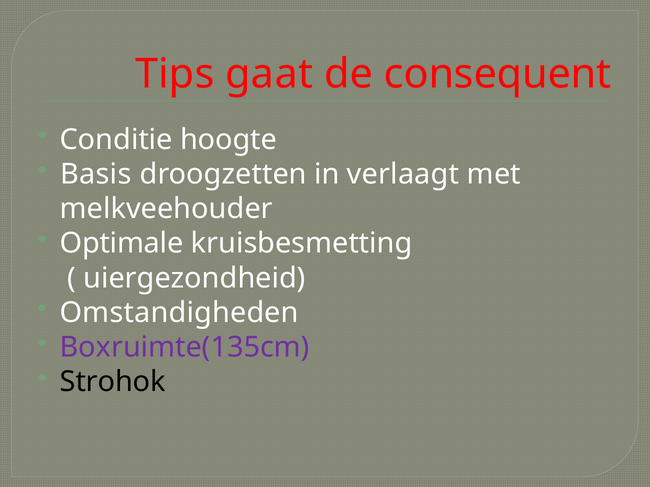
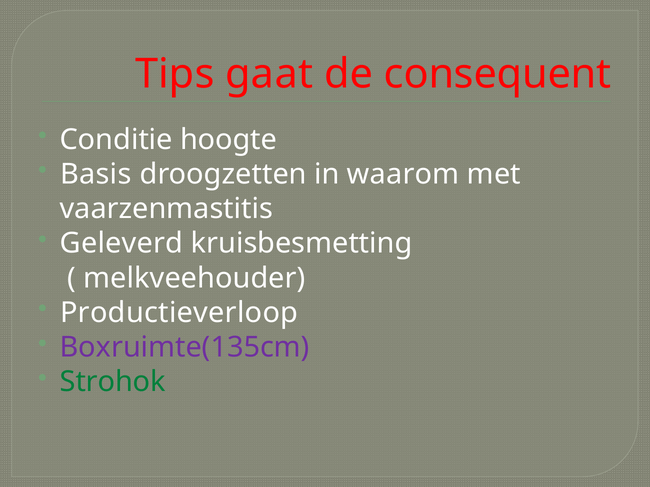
verlaagt: verlaagt -> waarom (403, 174)
melkveehouder: melkveehouder -> vaarzenmastitis (166, 209)
Optimale: Optimale -> Geleverd (121, 244)
uiergezondheid: uiergezondheid -> melkveehouder (194, 278)
Omstandigheden: Omstandigheden -> Productieverloop (179, 313)
Strohok colour: black -> green (113, 382)
